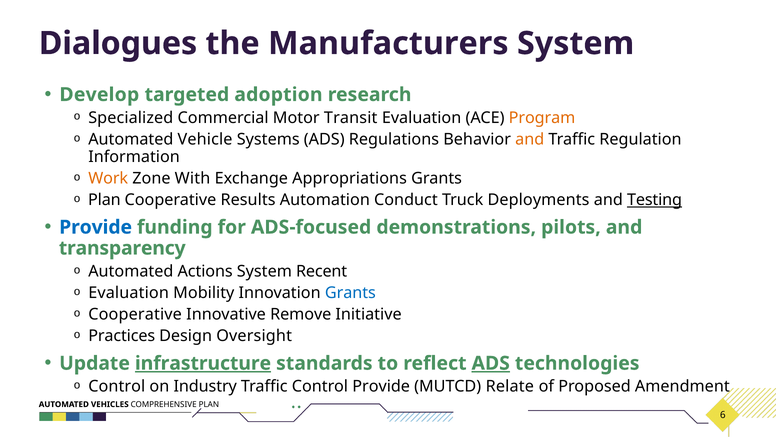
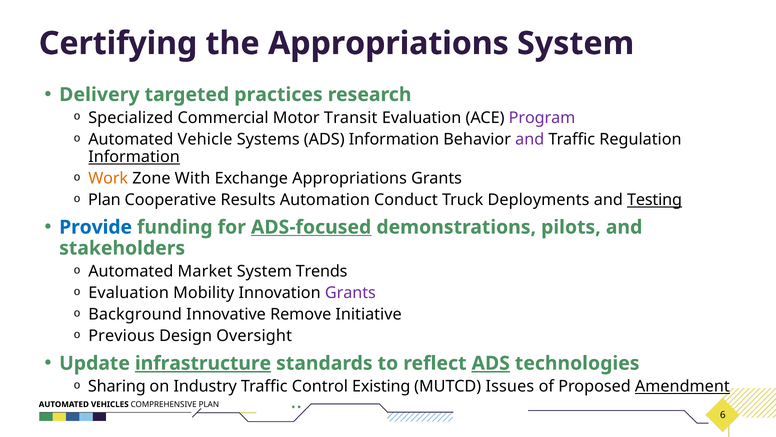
Dialogues: Dialogues -> Certifying (118, 43)
the Manufacturers: Manufacturers -> Appropriations (388, 43)
Develop: Develop -> Delivery (99, 95)
adoption: adoption -> practices (278, 95)
Program colour: orange -> purple (542, 118)
ADS Regulations: Regulations -> Information (394, 139)
and colour: orange -> purple (530, 139)
Information underline: none -> present (134, 157)
ADS-focused underline: none -> present (311, 227)
transparency: transparency -> stakeholders (122, 248)
Actions: Actions -> Market (205, 271)
Recent: Recent -> Trends (322, 271)
Grants colour: blue -> purple (350, 293)
Cooperative: Cooperative -> Background (135, 314)
Practices: Practices -> Previous (122, 336)
Control: Control -> Sharing (117, 386)
Control Provide: Provide -> Existing (381, 386)
Relate: Relate -> Issues (510, 386)
Amendment underline: none -> present (682, 386)
